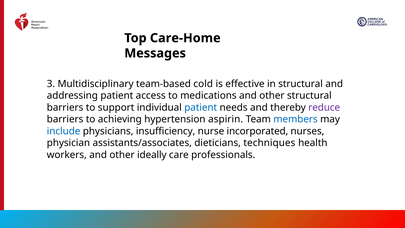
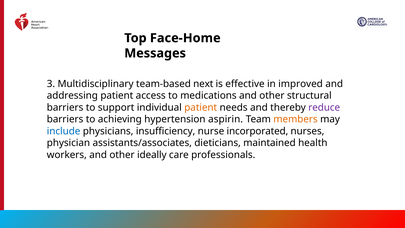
Care-Home: Care-Home -> Face-Home (185, 38)
cold: cold -> next (203, 84)
in structural: structural -> improved (301, 84)
patient colour: blue -> orange (201, 107)
members colour: blue -> orange (296, 119)
techniques: techniques -> maintained (269, 143)
